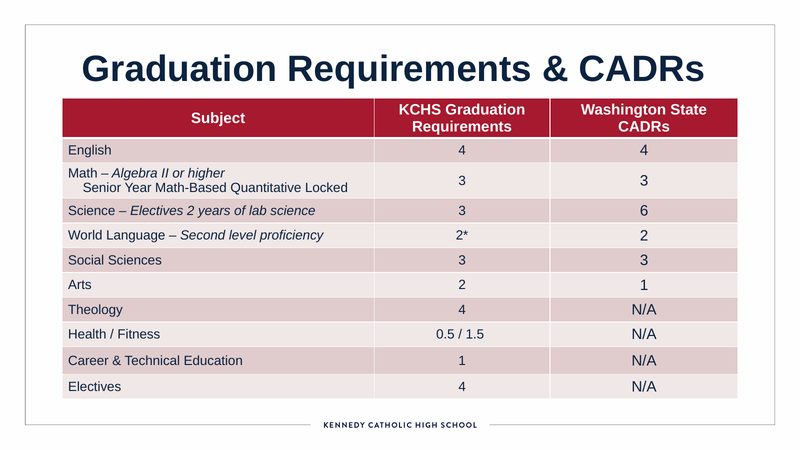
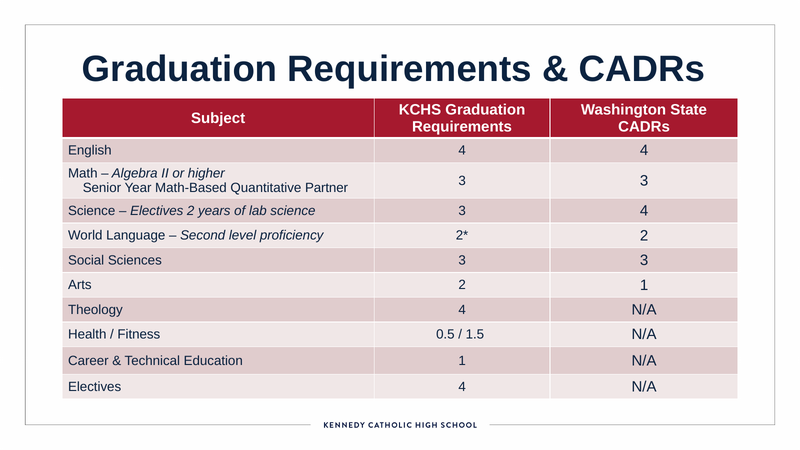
Locked: Locked -> Partner (327, 188)
3 6: 6 -> 4 (644, 211)
